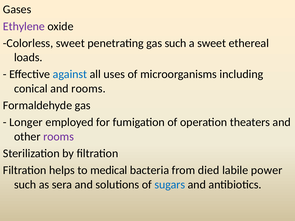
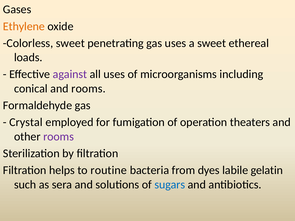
Ethylene colour: purple -> orange (24, 26)
gas such: such -> uses (175, 43)
against colour: blue -> purple (70, 74)
Longer: Longer -> Crystal (26, 122)
medical: medical -> routine (109, 170)
died: died -> dyes (209, 170)
power: power -> gelatin (267, 170)
